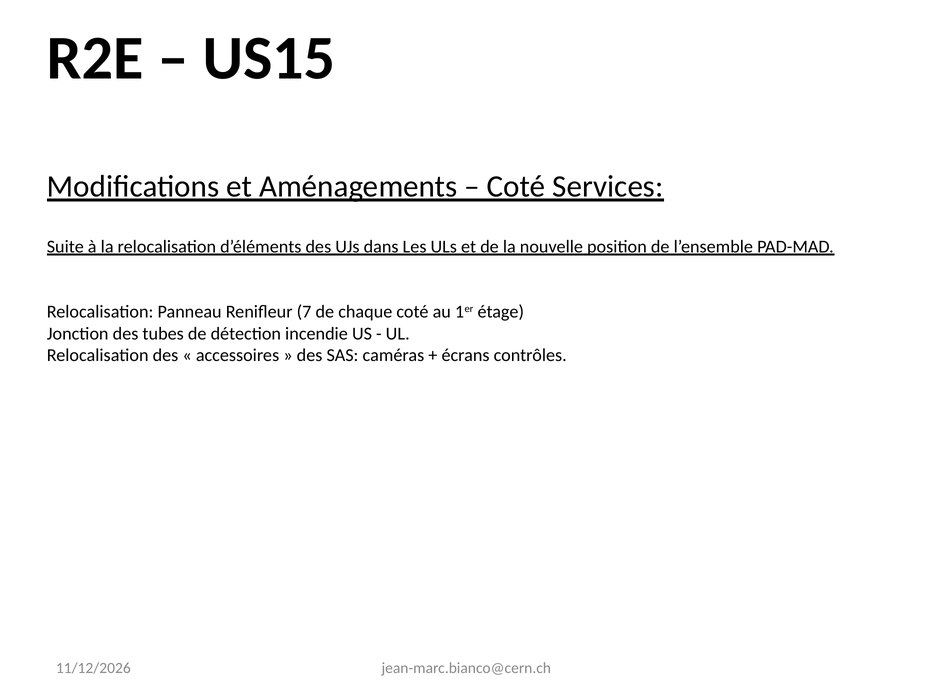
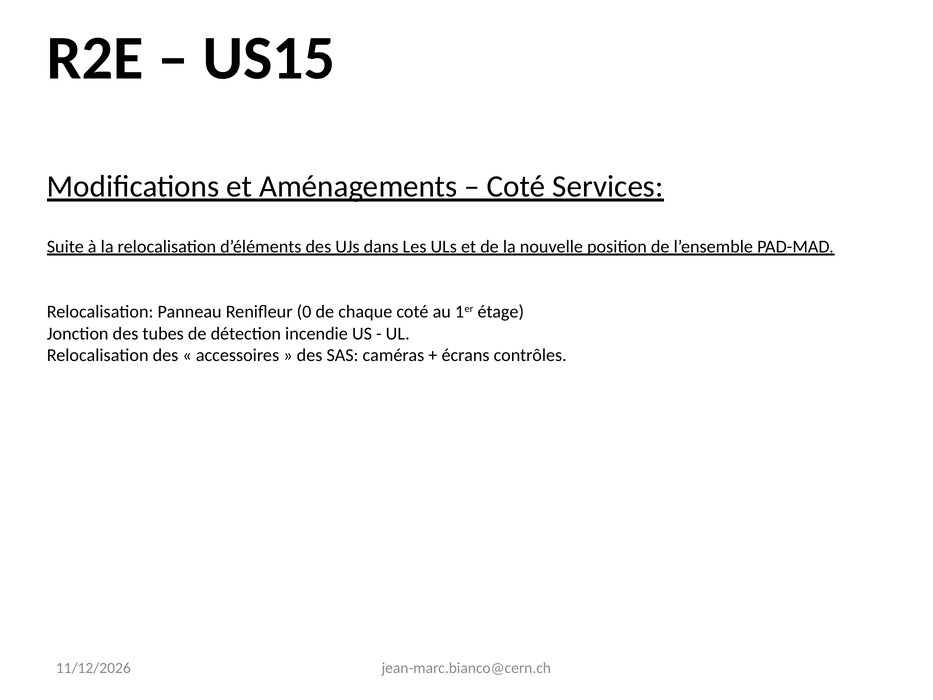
7: 7 -> 0 (304, 312)
